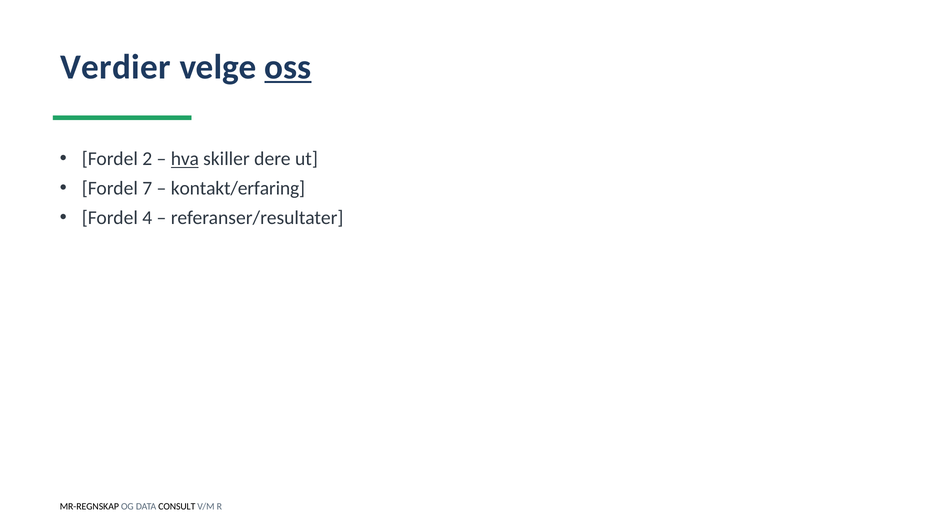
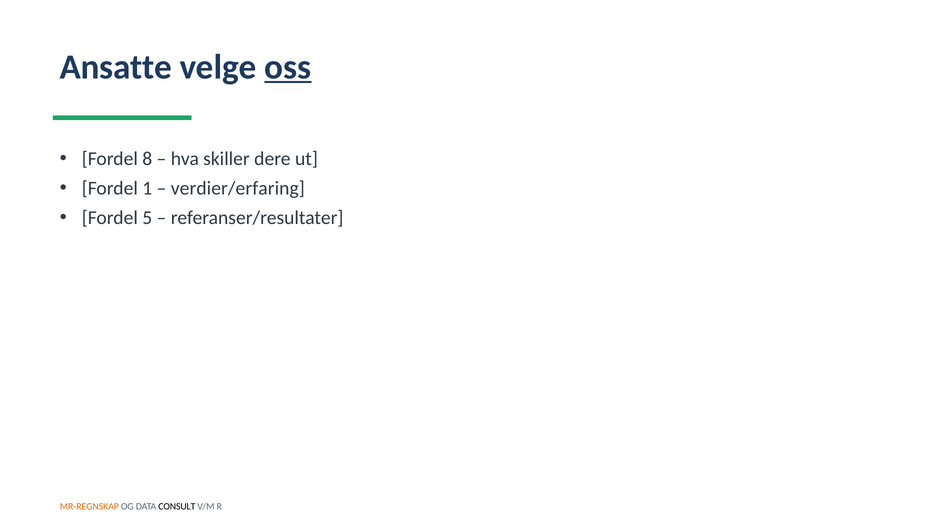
Verdier: Verdier -> Ansatte (116, 67)
2: 2 -> 8 (147, 159)
hva underline: present -> none (185, 159)
7: 7 -> 1 (147, 188)
kontakt/erfaring: kontakt/erfaring -> verdier/erfaring (238, 188)
4: 4 -> 5 (147, 218)
MR-REGNSKAP colour: black -> orange (89, 507)
